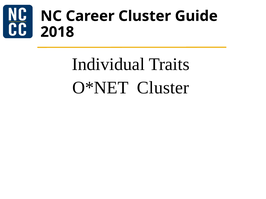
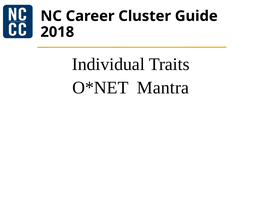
Cluster: Cluster -> Mantra (163, 88)
